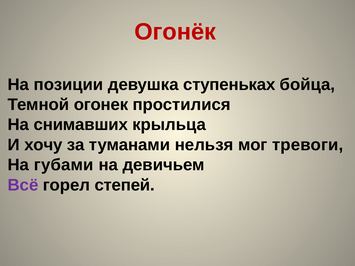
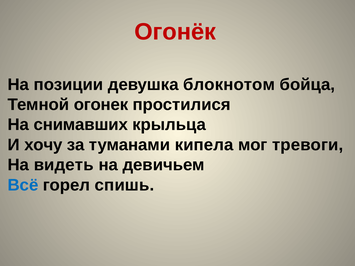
ступеньках: ступеньках -> блокнотом (229, 85)
нельзя: нельзя -> кипела (204, 145)
губами: губами -> видеть (64, 165)
Всё colour: purple -> blue (23, 185)
степей: степей -> спишь (124, 185)
